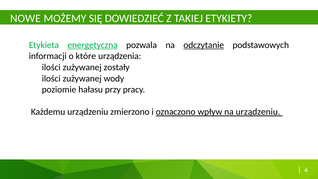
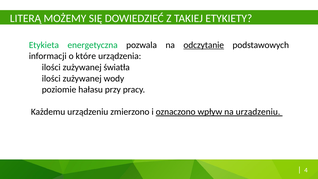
NOWE: NOWE -> LITERĄ (25, 18)
energetyczna underline: present -> none (93, 45)
zostały: zostały -> światła (117, 67)
